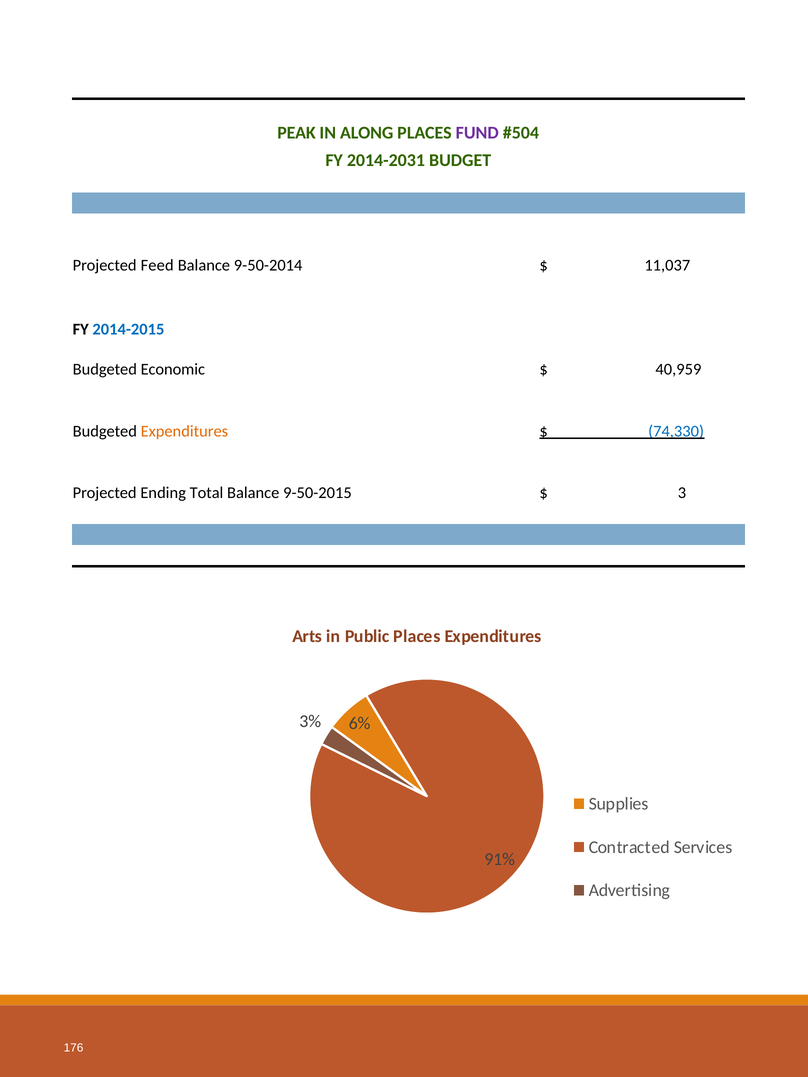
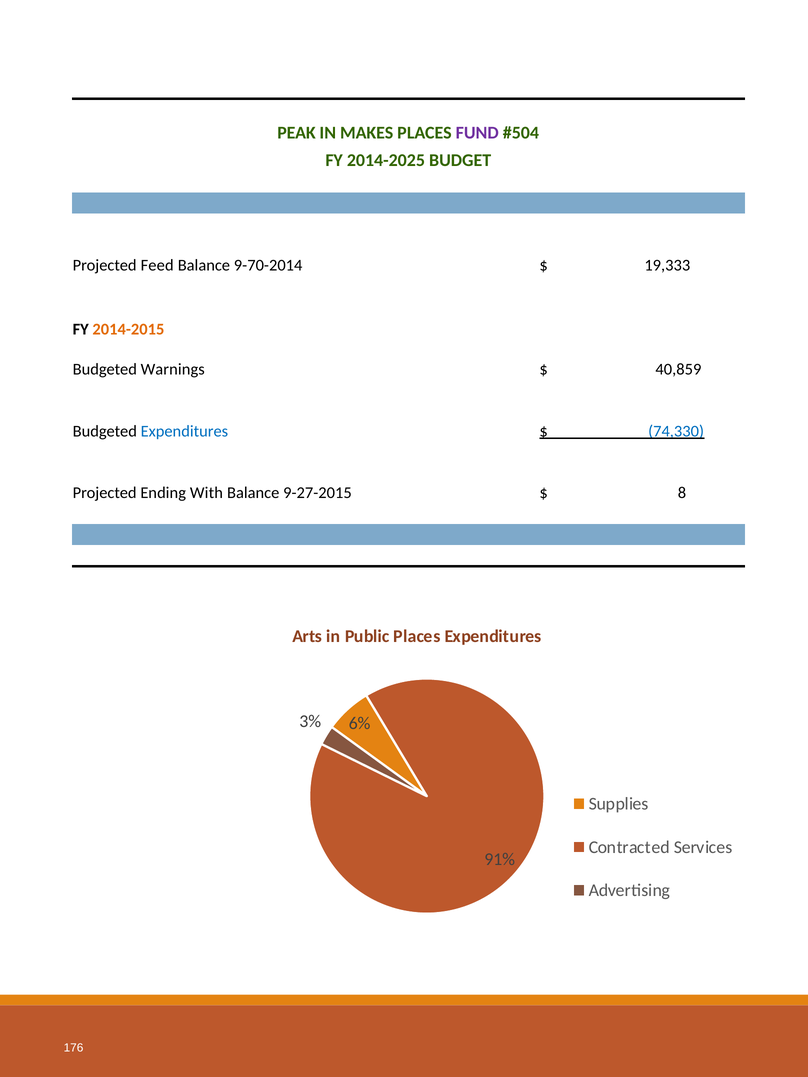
ALONG: ALONG -> MAKES (367, 133)
2014-2031: 2014-2031 -> 2014-2025 (386, 161)
9-50-2014: 9-50-2014 -> 9-70-2014 (268, 265)
11,037: 11,037 -> 19,333 (667, 265)
2014-2015 colour: blue -> orange (128, 329)
Economic: Economic -> Warnings (173, 370)
40,959: 40,959 -> 40,859 (678, 370)
Expenditures colour: orange -> blue (184, 431)
Total: Total -> With (206, 493)
9-50-2015: 9-50-2015 -> 9-27-2015 (317, 493)
3: 3 -> 8 (682, 493)
